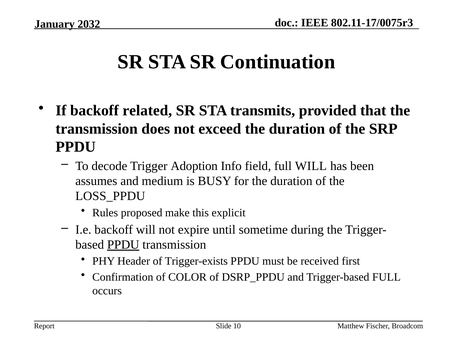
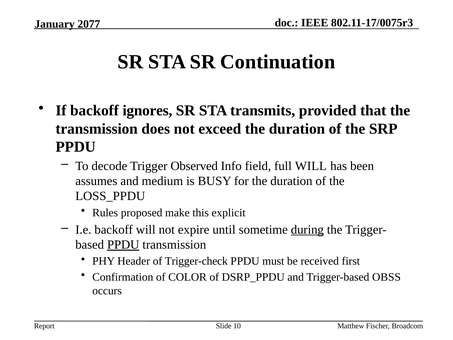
2032: 2032 -> 2077 (89, 24)
related: related -> ignores (147, 111)
Adoption: Adoption -> Observed (194, 166)
during underline: none -> present (307, 229)
Trigger-exists: Trigger-exists -> Trigger-check (196, 261)
Trigger-based FULL: FULL -> OBSS (386, 277)
